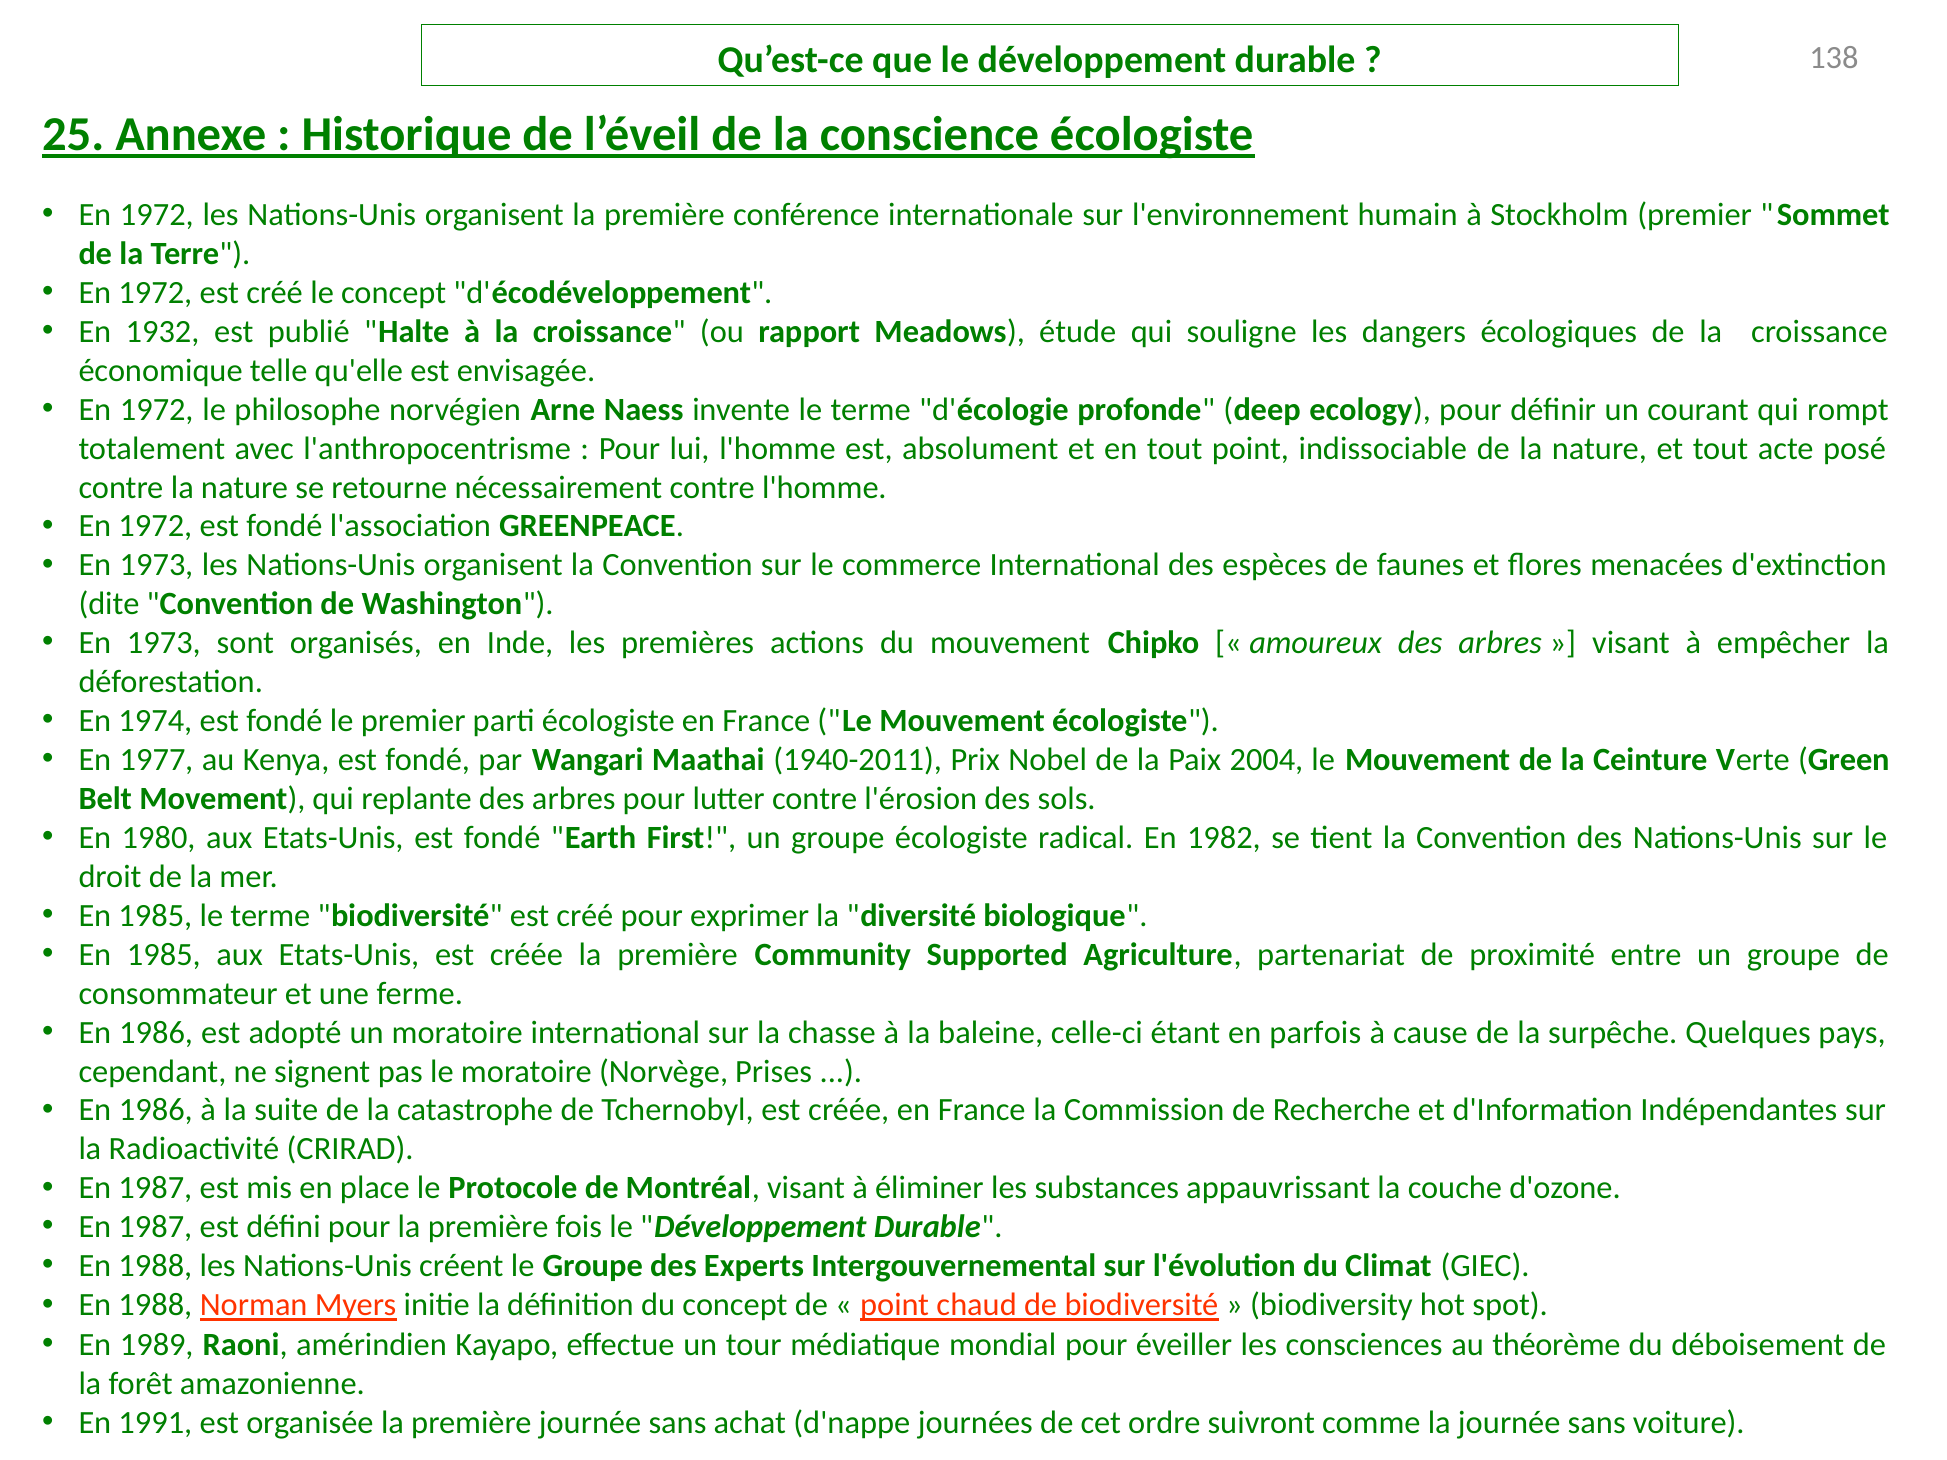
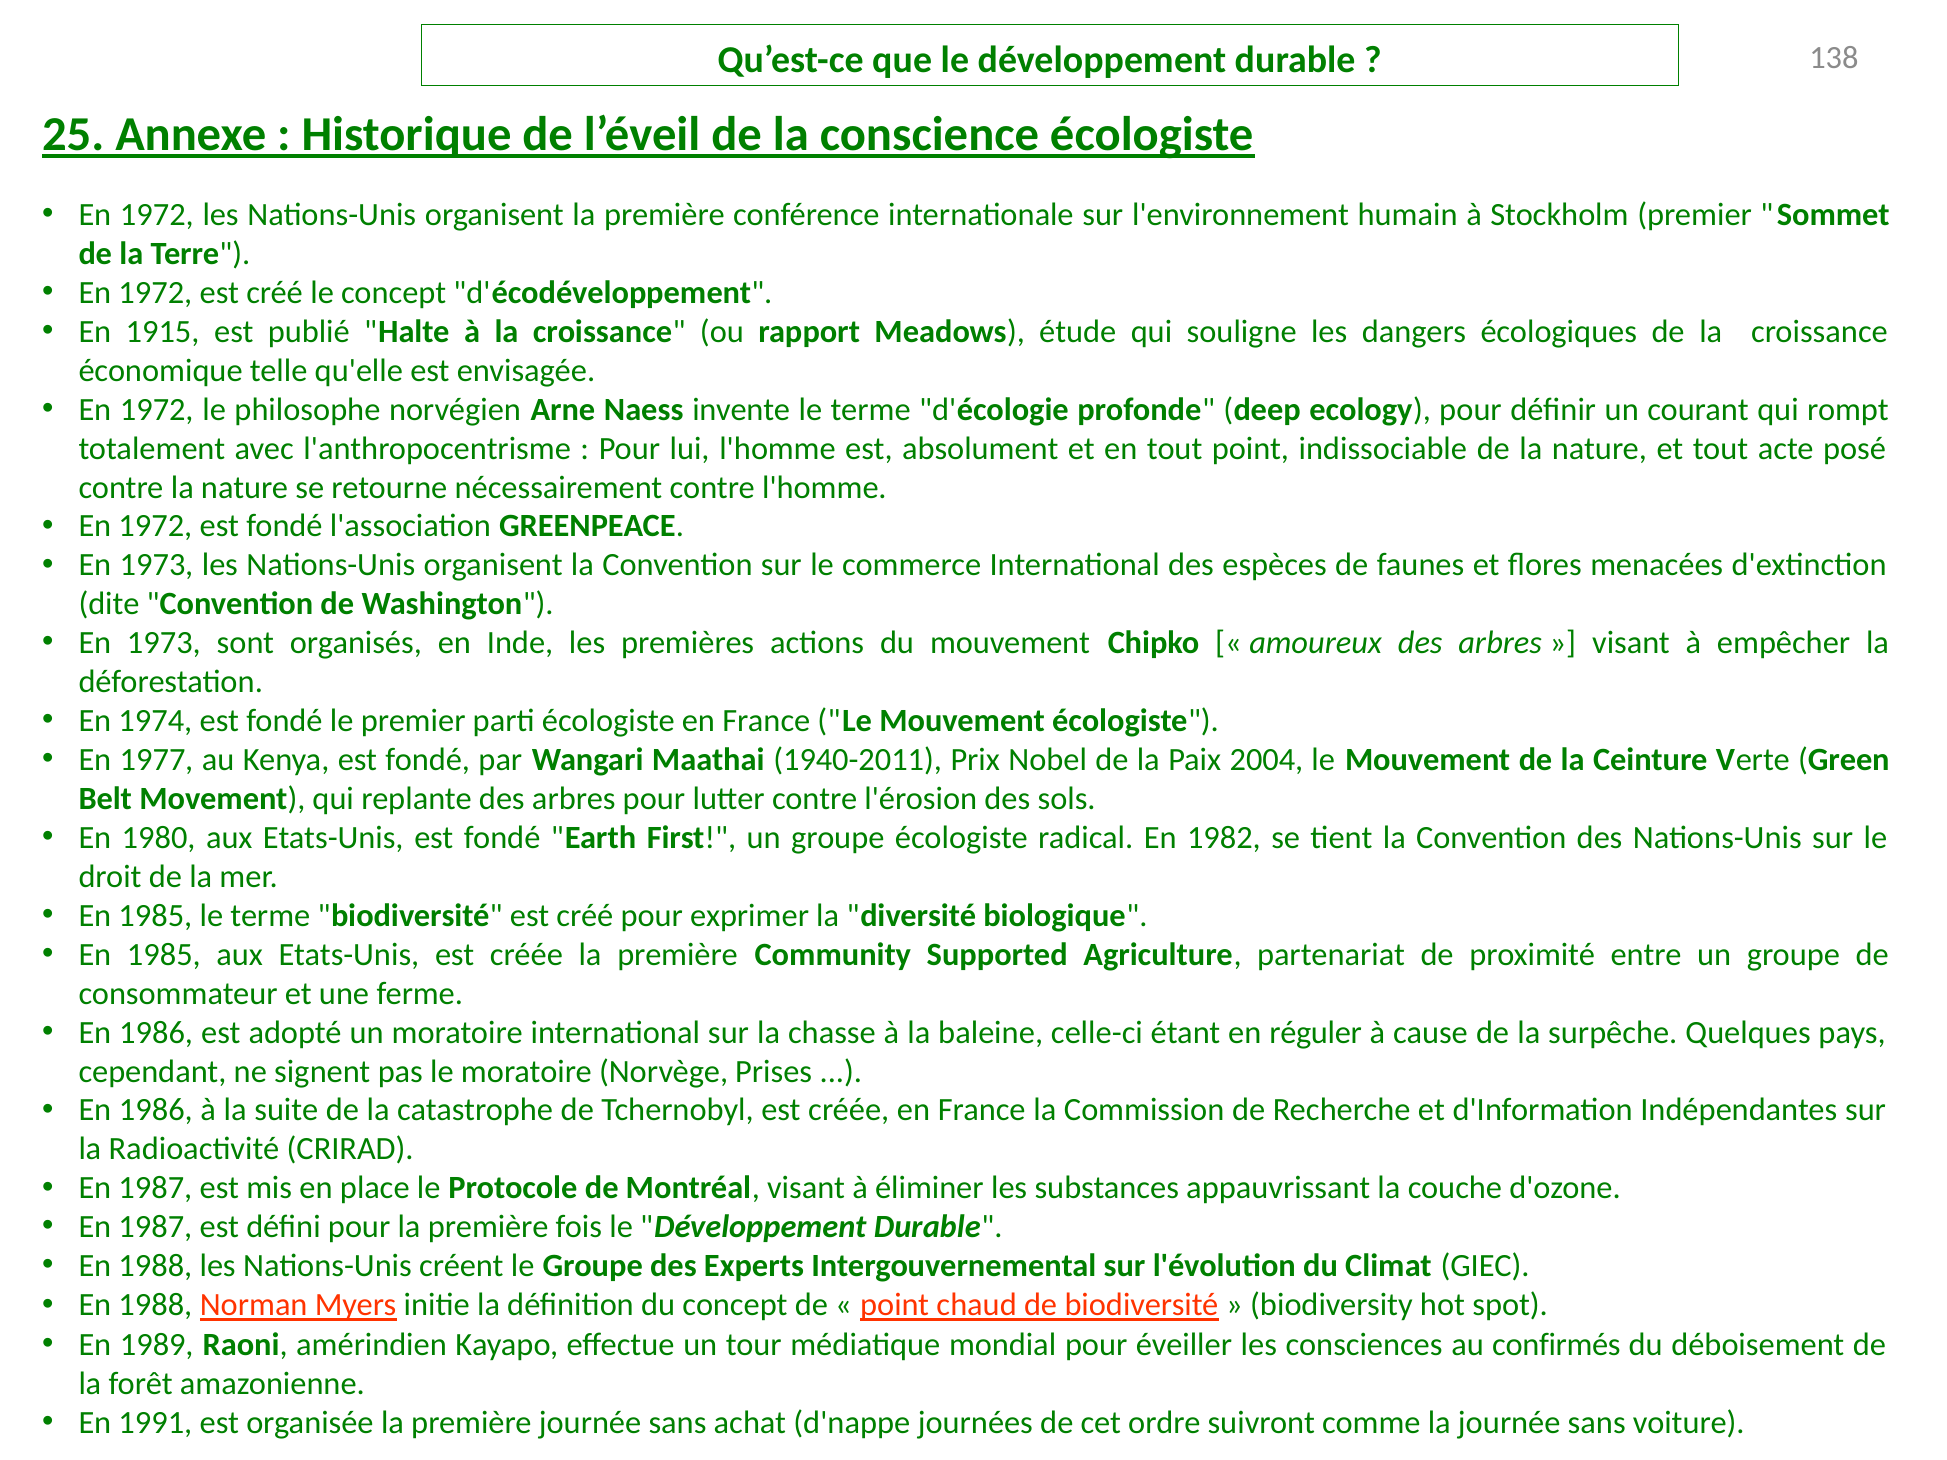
1932: 1932 -> 1915 (163, 332)
parfois: parfois -> réguler (1316, 1033)
théorème: théorème -> confirmés (1556, 1345)
